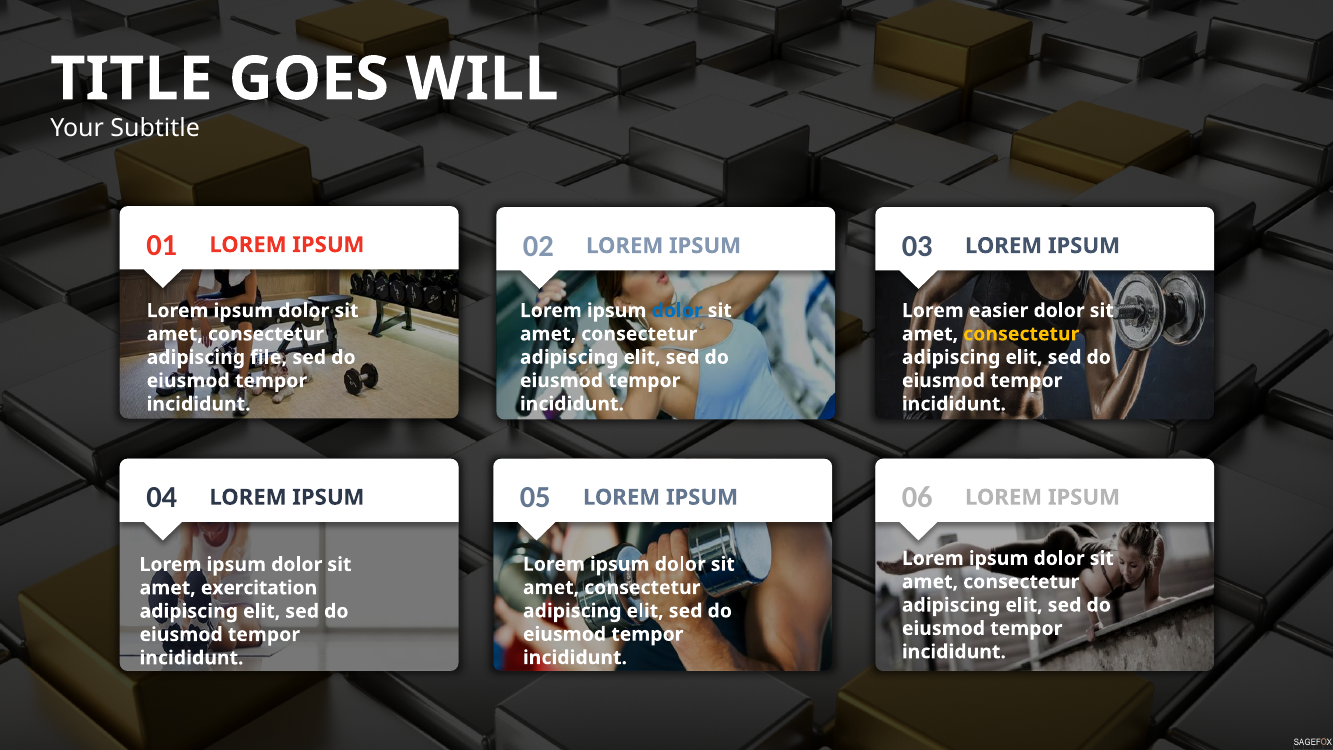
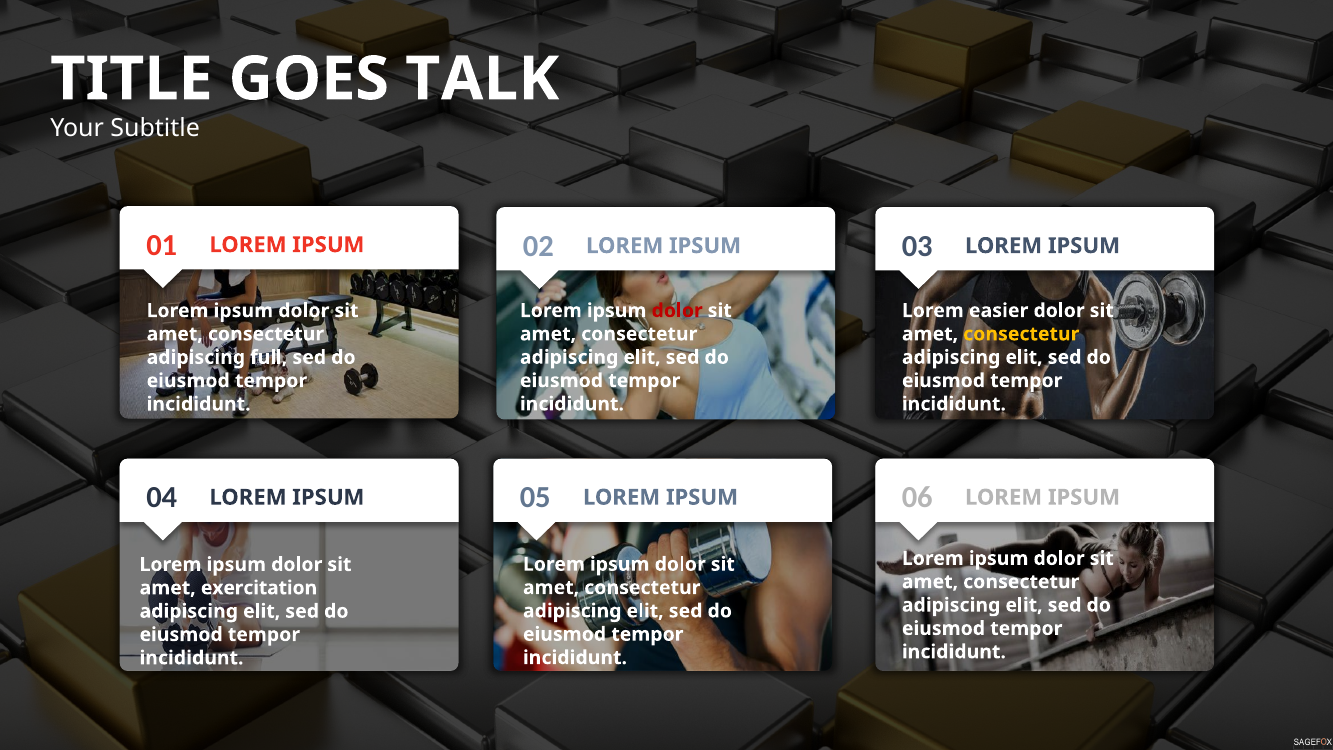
WILL: WILL -> TALK (482, 79)
dolor colour: blue -> red (677, 311)
file: file -> full (269, 357)
